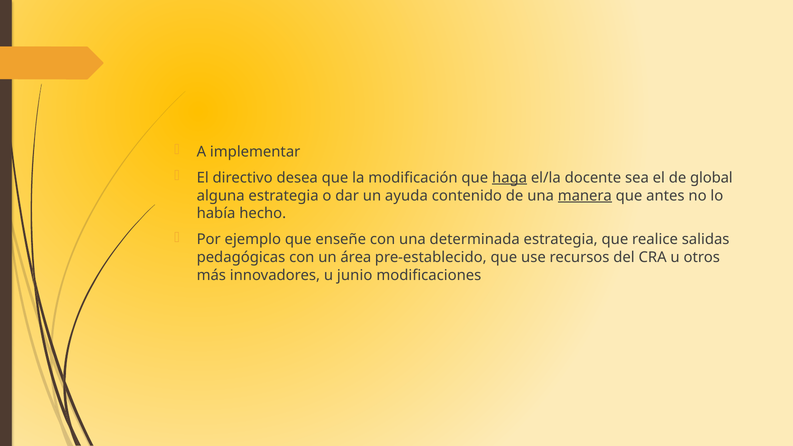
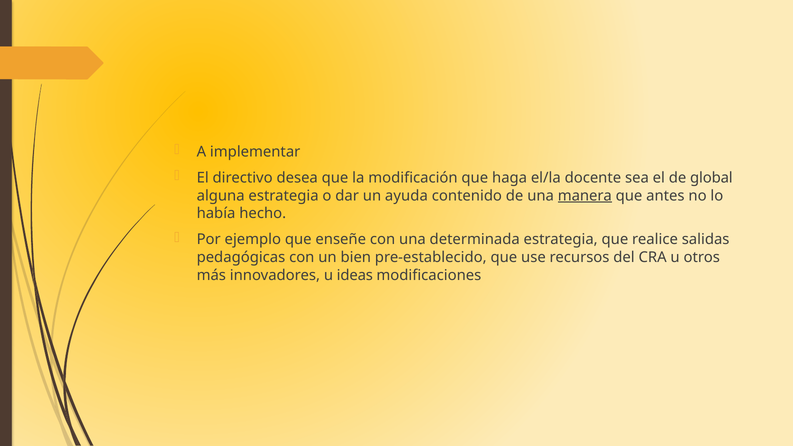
haga underline: present -> none (510, 178)
área: área -> bien (356, 257)
junio: junio -> ideas (355, 275)
